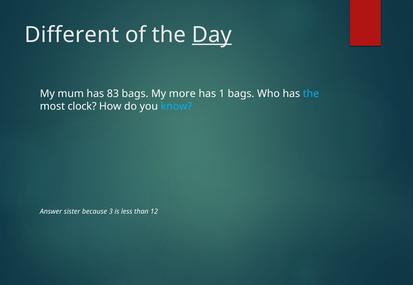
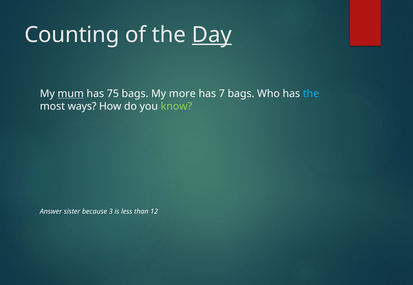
Different: Different -> Counting (72, 35)
mum underline: none -> present (71, 94)
83: 83 -> 75 (113, 94)
1: 1 -> 7 (222, 94)
clock: clock -> ways (82, 106)
know colour: light blue -> light green (176, 106)
